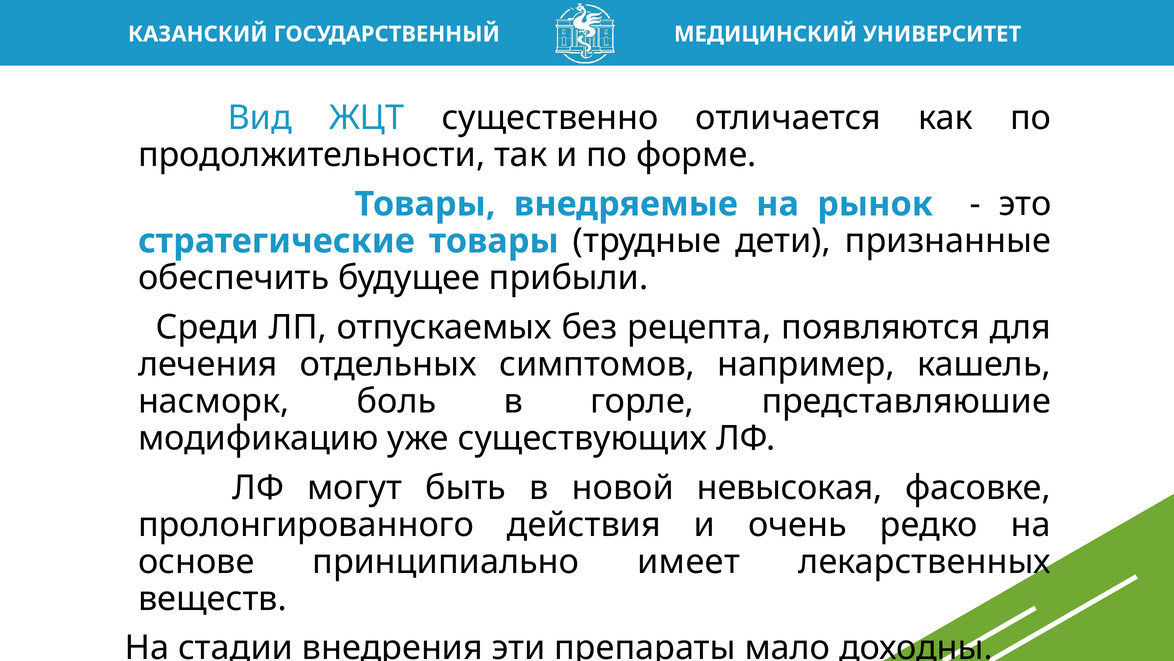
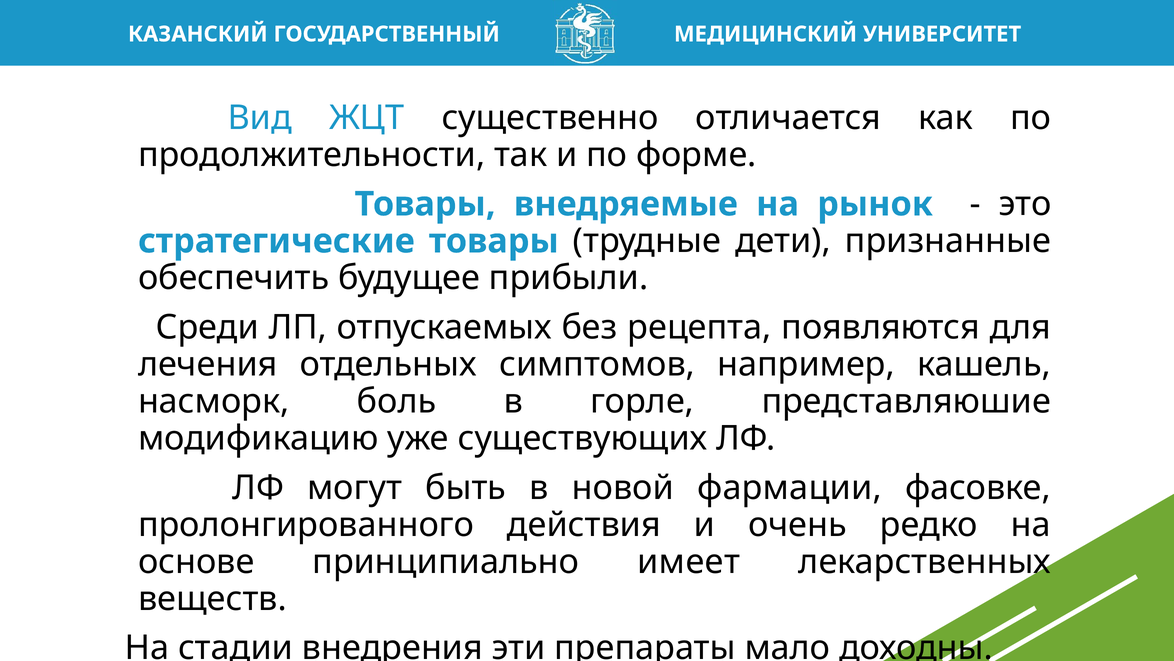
невысокая: невысокая -> фармации (789, 487)
